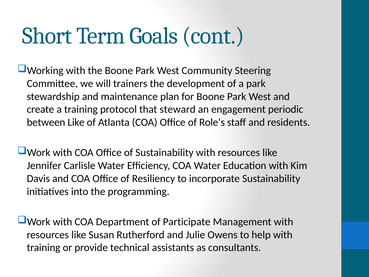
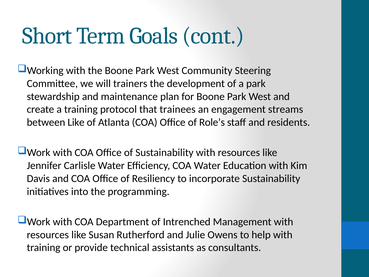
steward: steward -> trainees (178, 109)
periodic: periodic -> streams (286, 109)
Participate: Participate -> Intrenched (187, 222)
